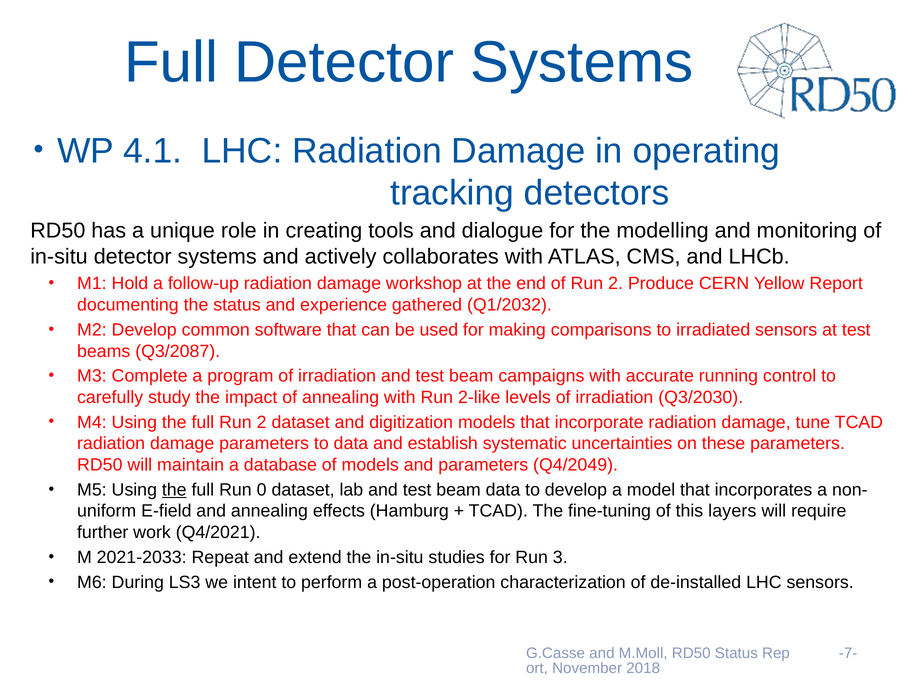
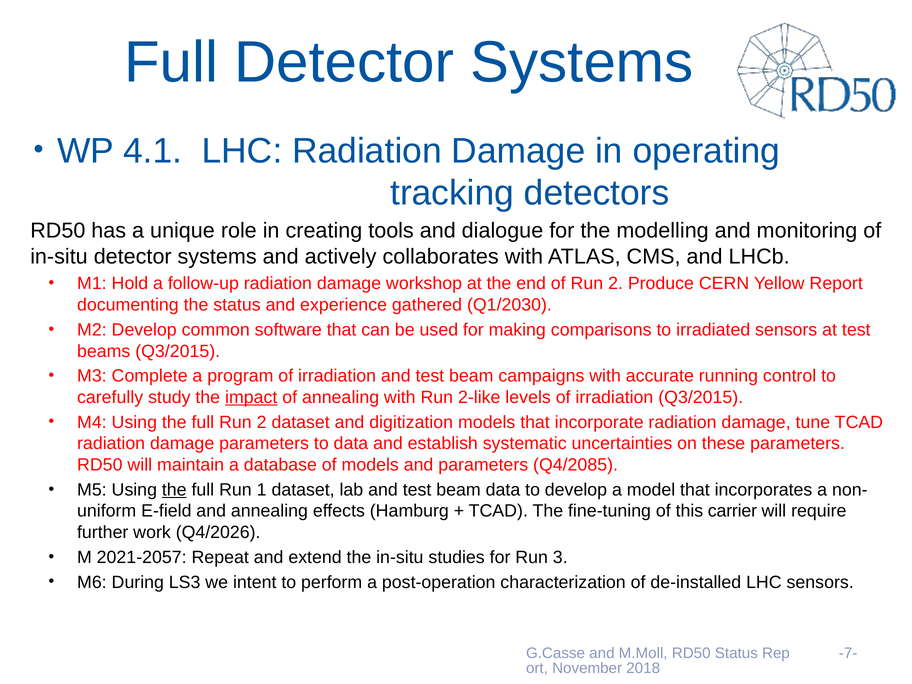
Q1/2032: Q1/2032 -> Q1/2030 (509, 305)
beams Q3/2087: Q3/2087 -> Q3/2015 (178, 351)
impact underline: none -> present (251, 397)
irradiation Q3/2030: Q3/2030 -> Q3/2015 (701, 397)
Q4/2049: Q4/2049 -> Q4/2085 (576, 465)
0: 0 -> 1 (262, 490)
layers: layers -> carrier (732, 511)
Q4/2021: Q4/2021 -> Q4/2026 (218, 532)
2021-2033: 2021-2033 -> 2021-2057 (142, 557)
